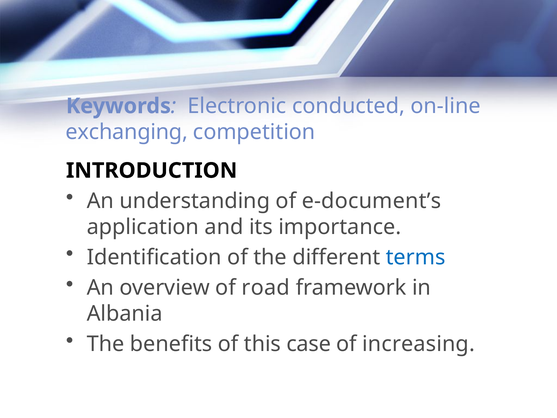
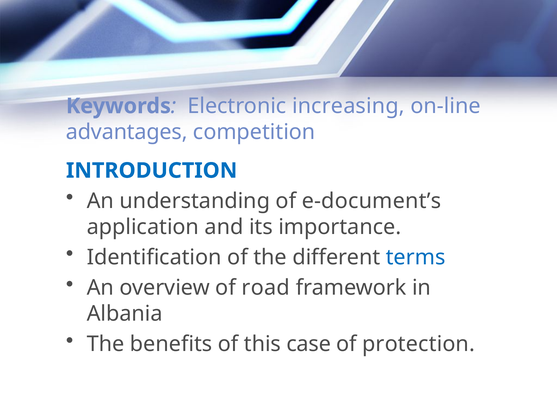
conducted: conducted -> increasing (348, 106)
exchanging: exchanging -> advantages (127, 132)
INTRODUCTION colour: black -> blue (152, 170)
increasing: increasing -> protection (419, 344)
